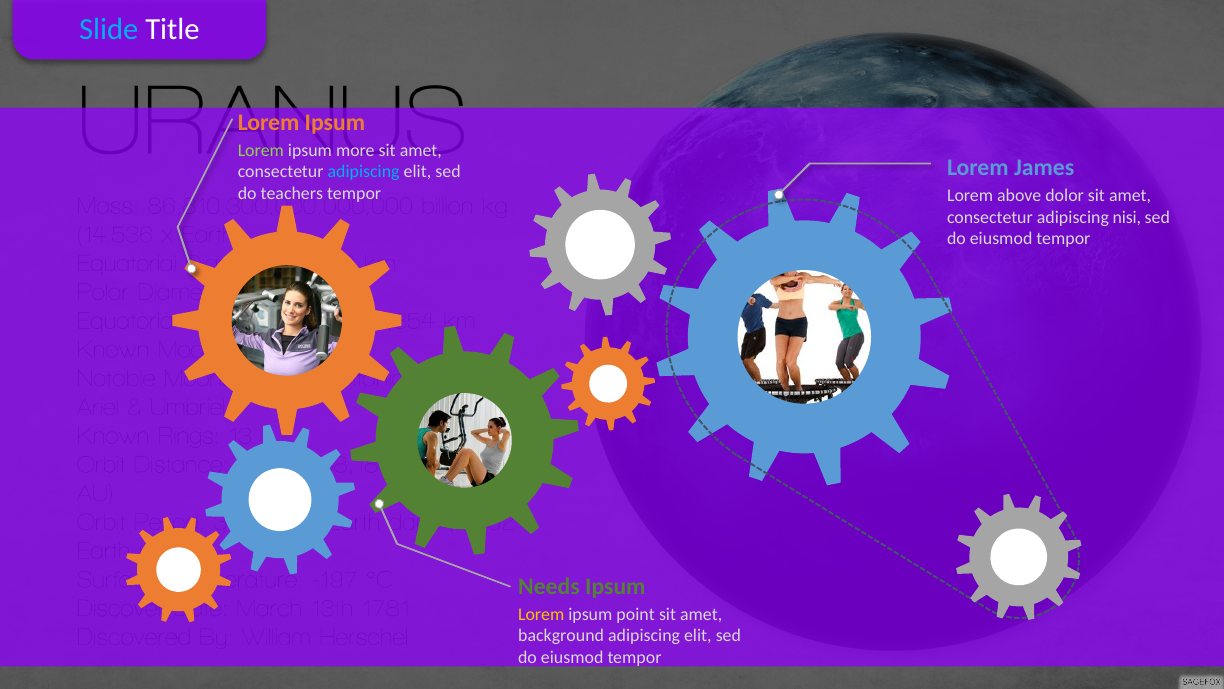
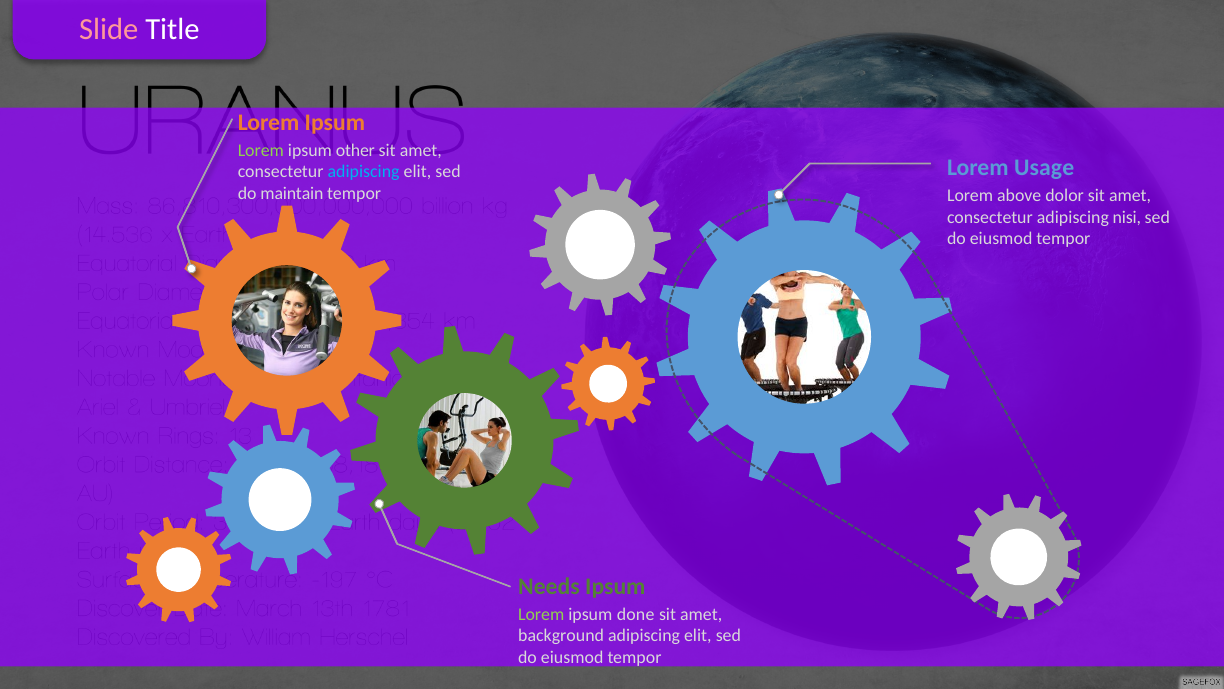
Slide colour: light blue -> pink (109, 29)
more: more -> other (355, 150)
James: James -> Usage (1044, 168)
teachers: teachers -> maintain (292, 193)
Lorem colour: yellow -> light green (541, 614)
point: point -> done (636, 614)
